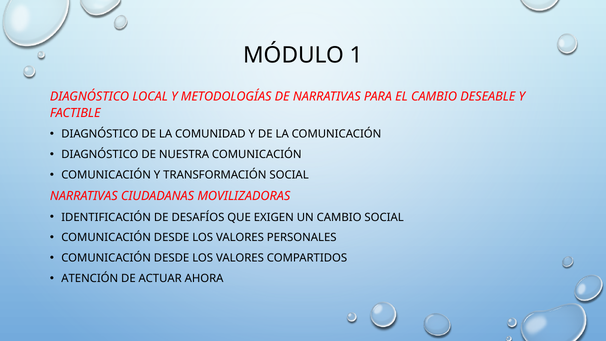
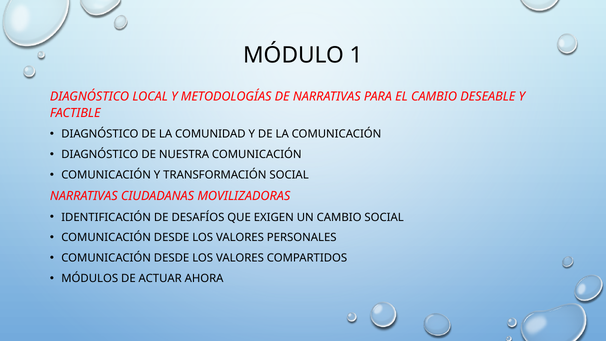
ATENCIÓN: ATENCIÓN -> MÓDULOS (90, 278)
